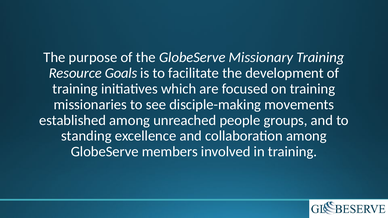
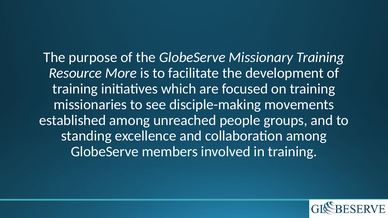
Goals: Goals -> More (121, 73)
